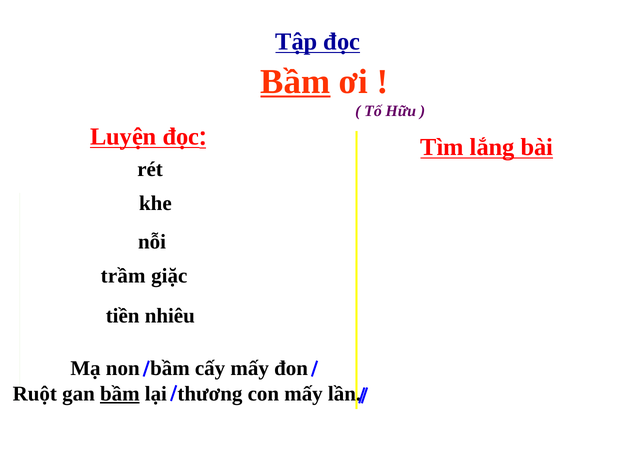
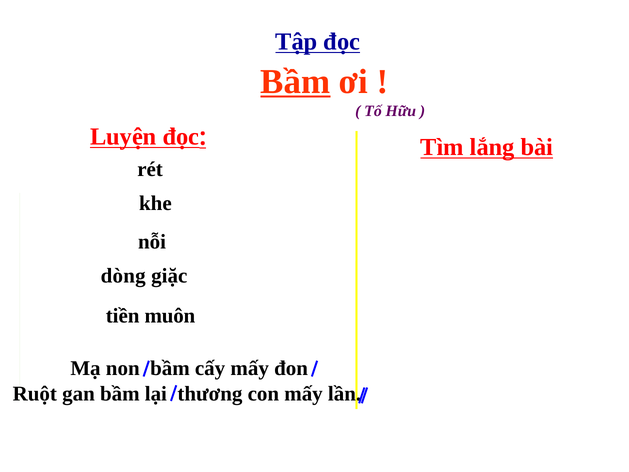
trầm: trầm -> dòng (123, 276)
nhiêu: nhiêu -> muôn (170, 316)
bầm underline: present -> none (120, 394)
